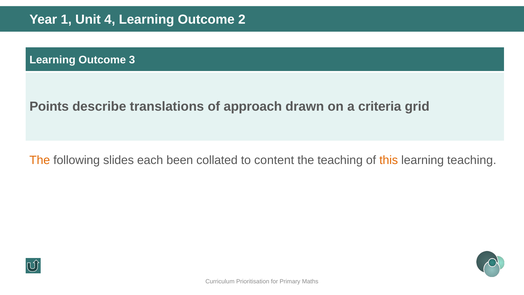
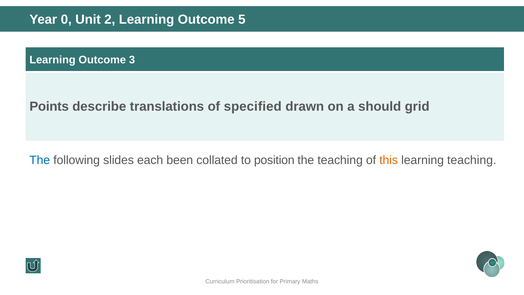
1: 1 -> 0 (66, 20)
4: 4 -> 2 (110, 20)
2: 2 -> 5 (242, 20)
approach: approach -> specified (253, 107)
criteria: criteria -> should (380, 107)
The colour: orange -> blue (40, 160)
content: content -> position (274, 160)
